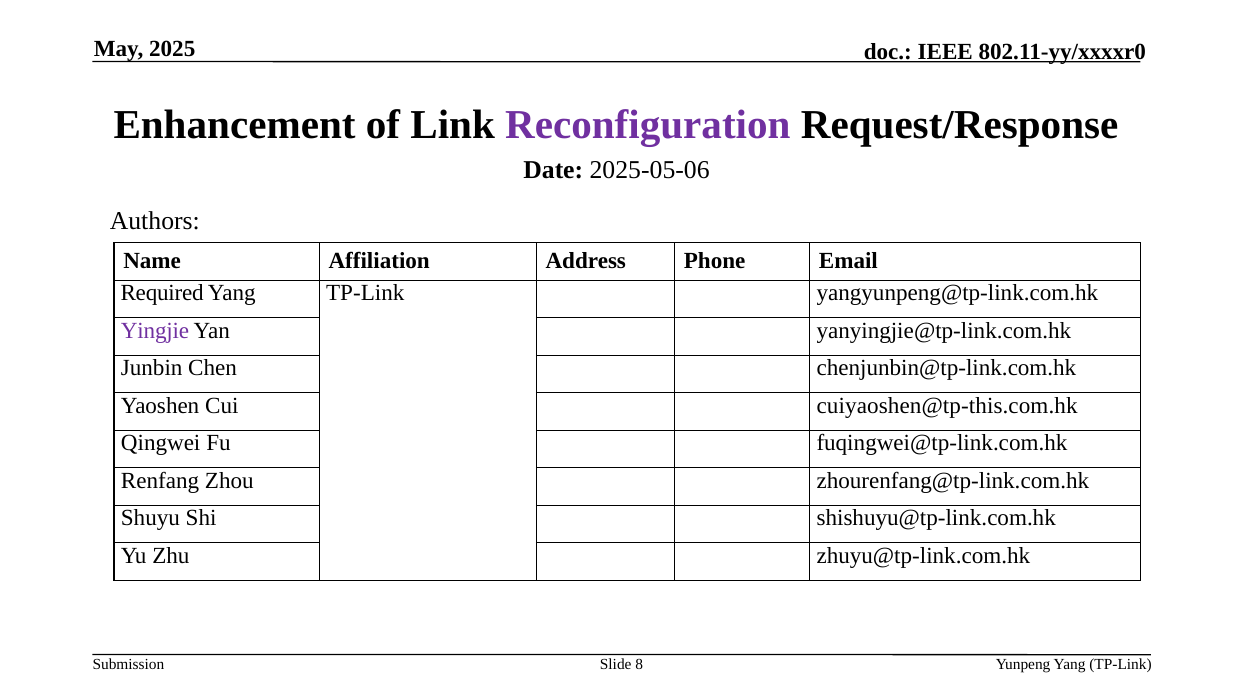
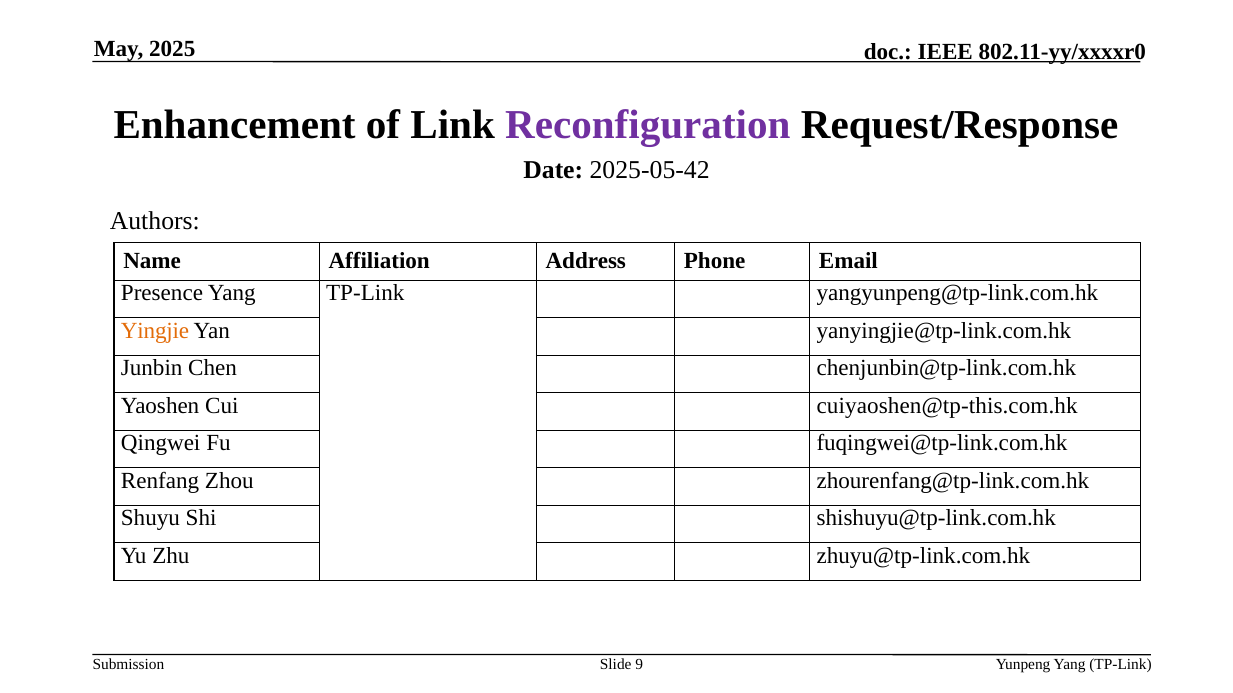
2025-05-06: 2025-05-06 -> 2025-05-42 (650, 170)
Required: Required -> Presence (162, 294)
Yingjie colour: purple -> orange (155, 331)
8: 8 -> 9 (639, 665)
